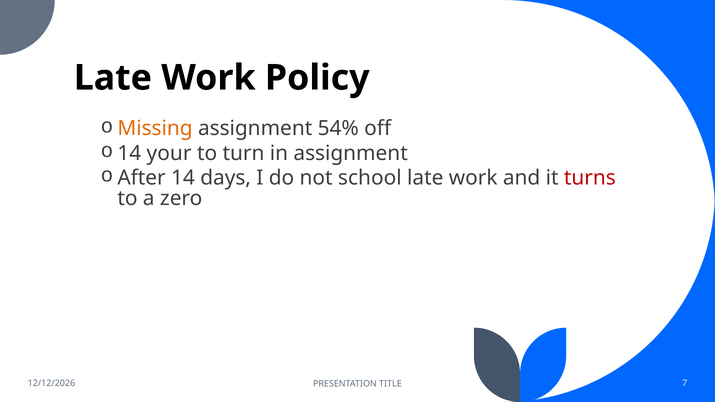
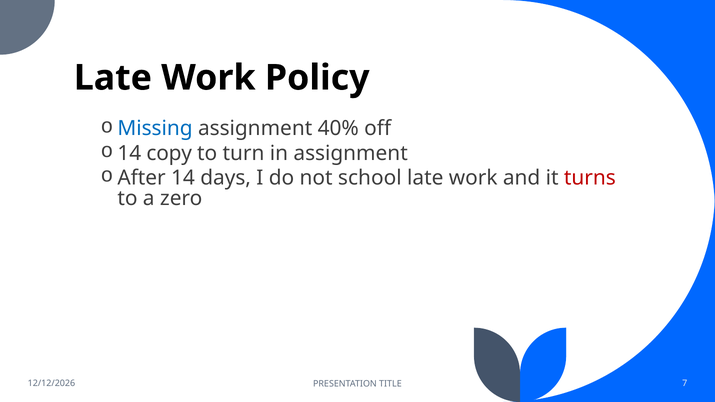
Missing colour: orange -> blue (155, 129)
54%: 54% -> 40% (338, 129)
your: your -> copy (169, 153)
